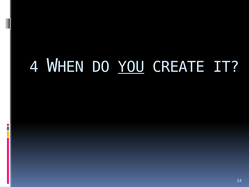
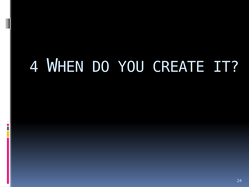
YOU underline: present -> none (131, 67)
